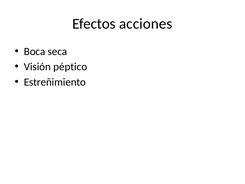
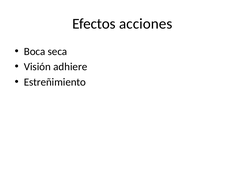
péptico: péptico -> adhiere (70, 67)
